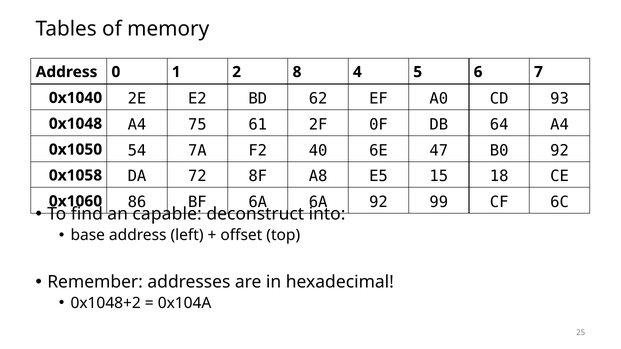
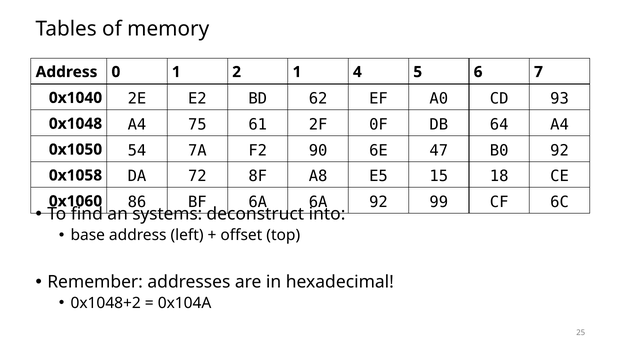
2 8: 8 -> 1 (297, 72)
40: 40 -> 90 (318, 151)
capable: capable -> systems (167, 214)
